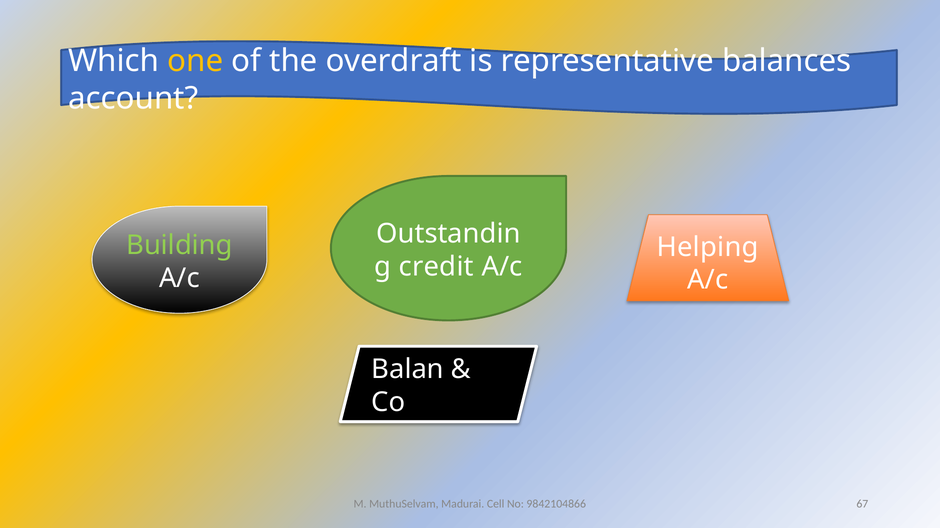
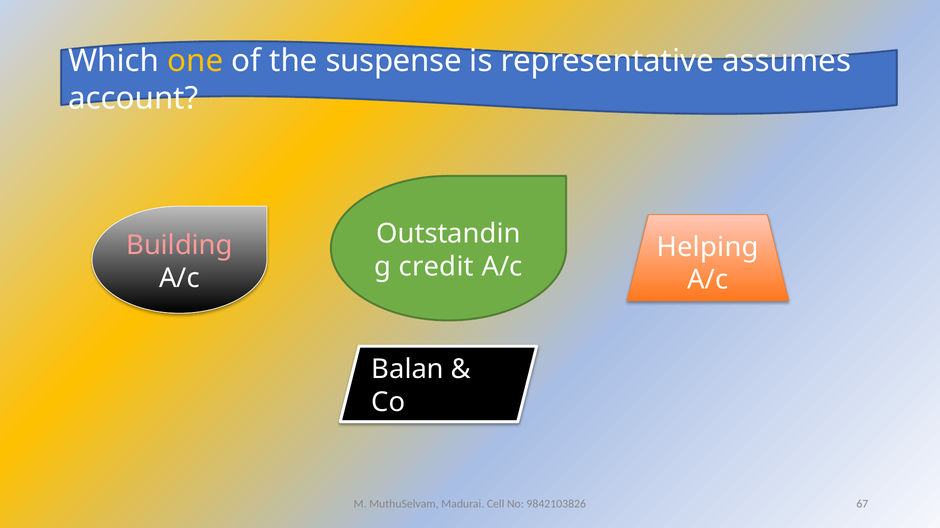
overdraft: overdraft -> suspense (394, 61)
balances: balances -> assumes (787, 61)
Building colour: light green -> pink (179, 245)
9842104866: 9842104866 -> 9842103826 (556, 505)
